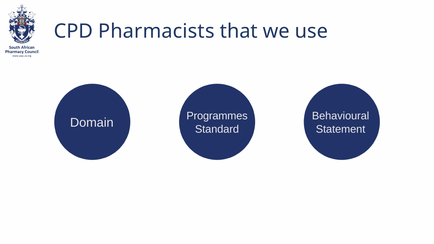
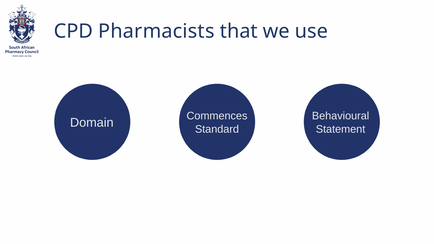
Programmes: Programmes -> Commences (217, 116)
